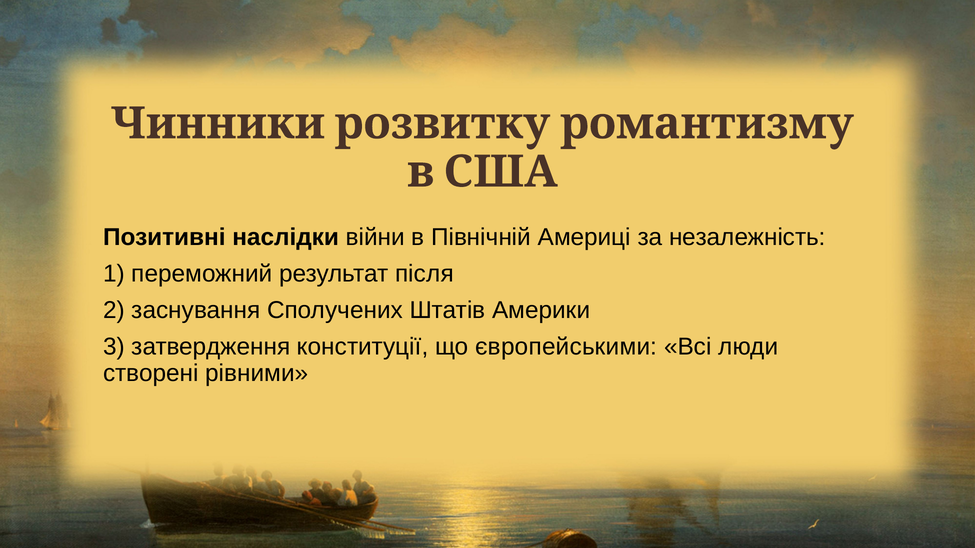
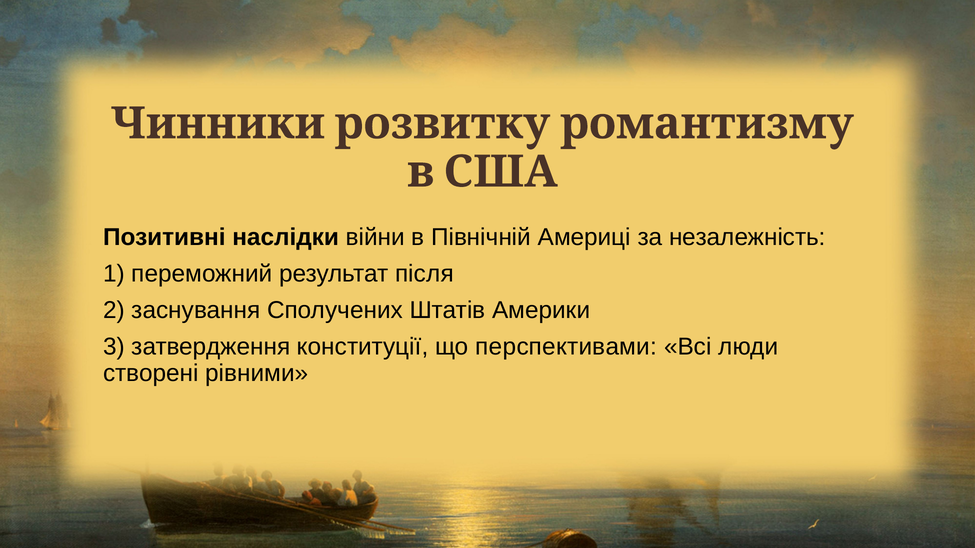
європейськими: європейськими -> перспективами (566, 347)
